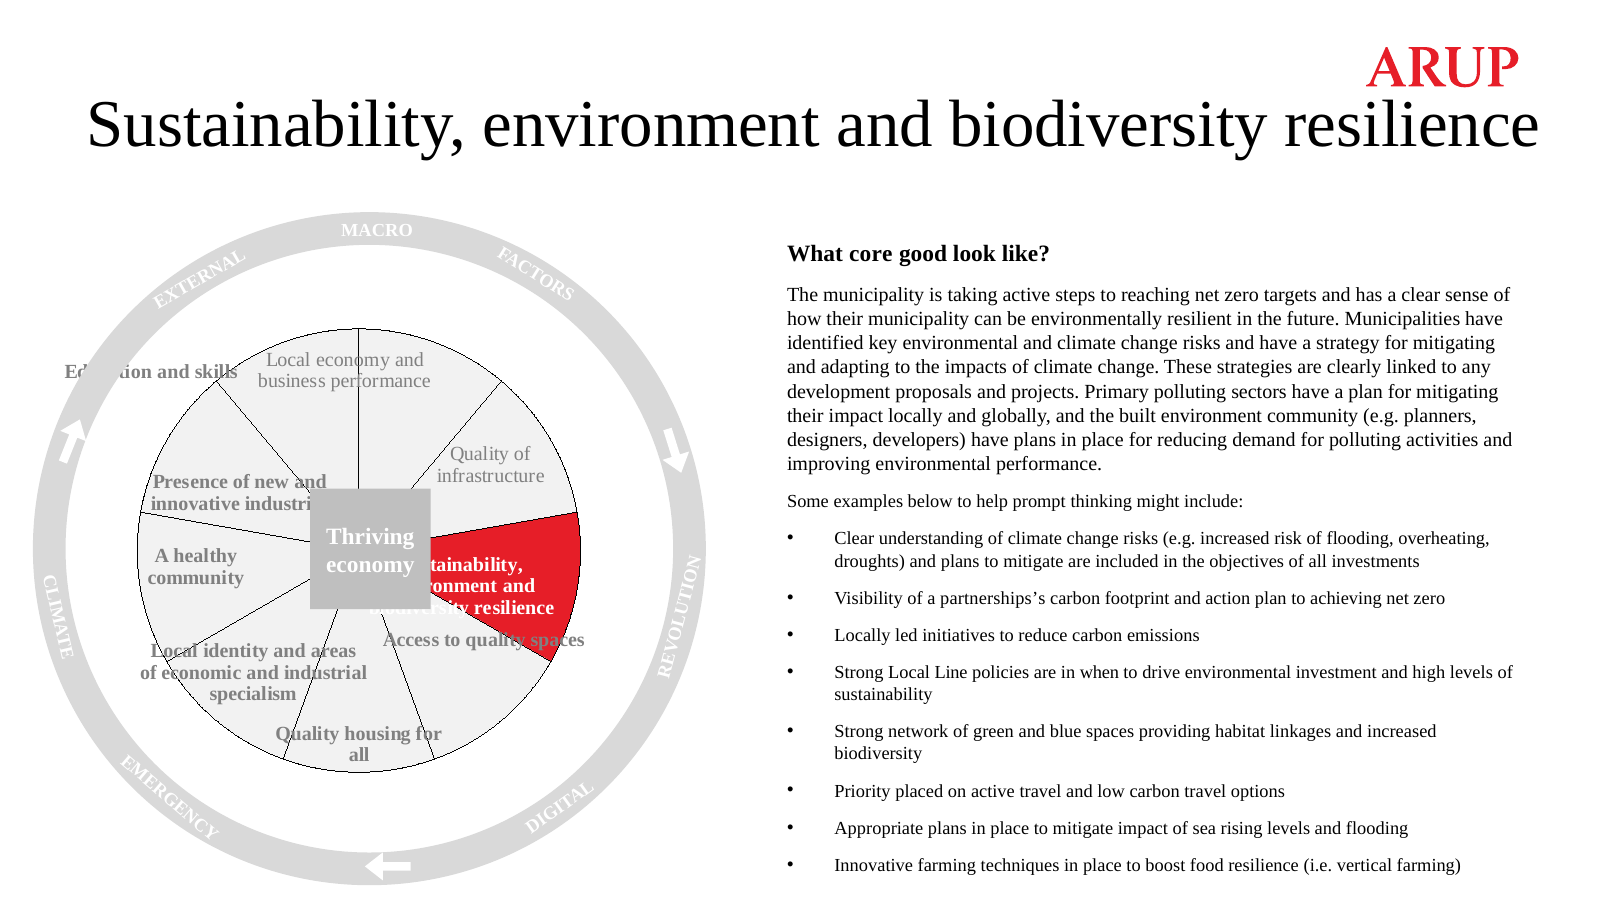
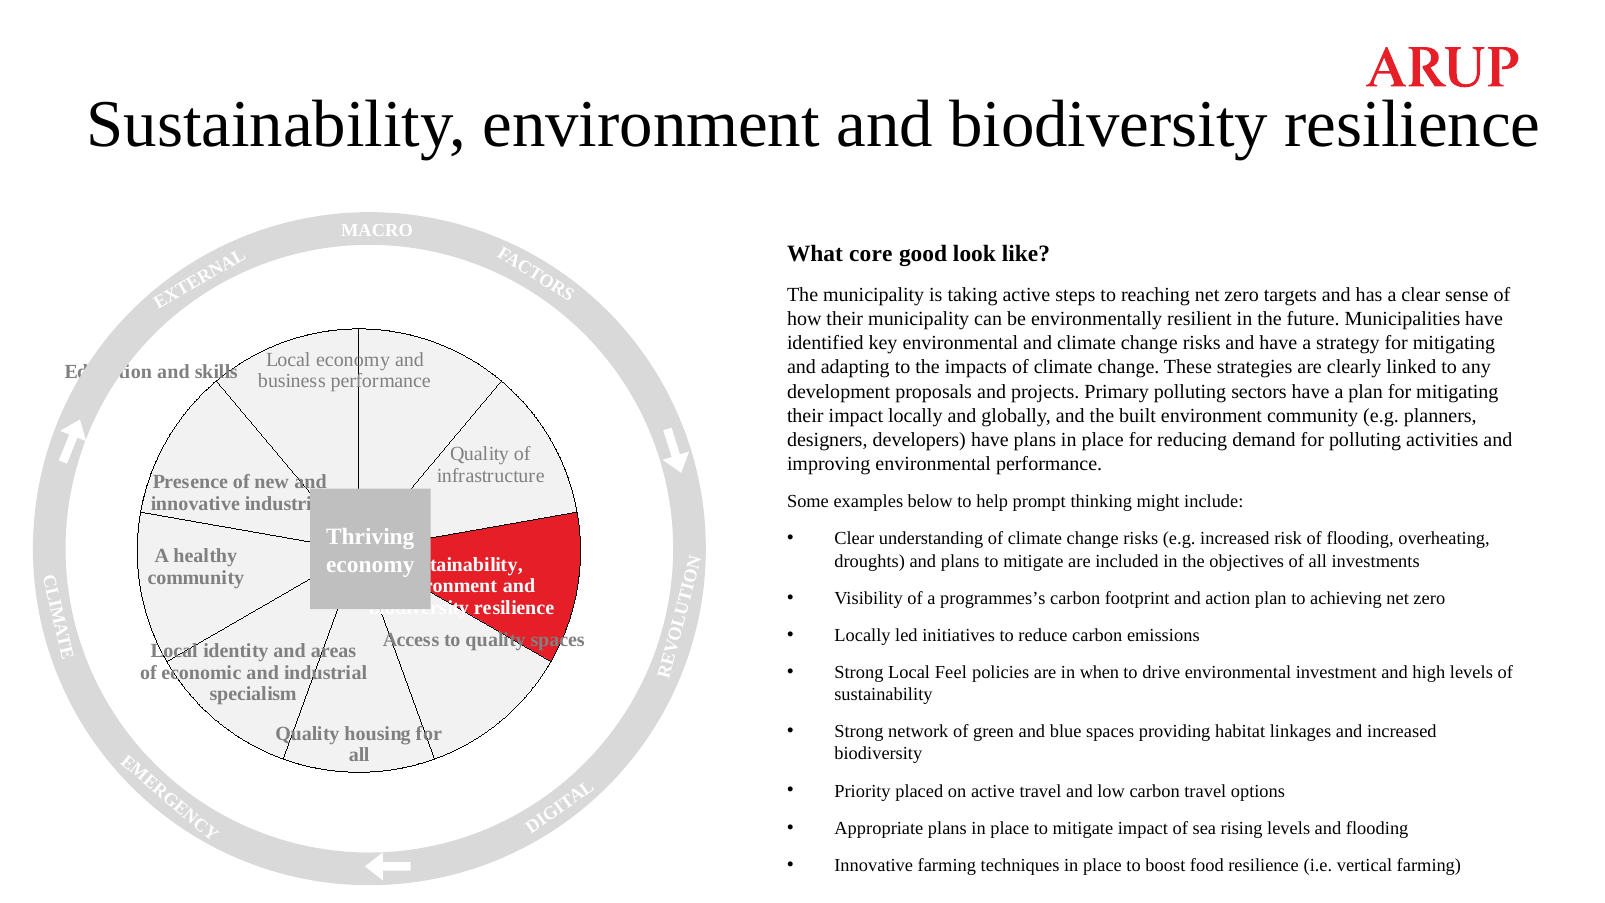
partnerships’s: partnerships’s -> programmes’s (993, 598)
Line: Line -> Feel (951, 672)
